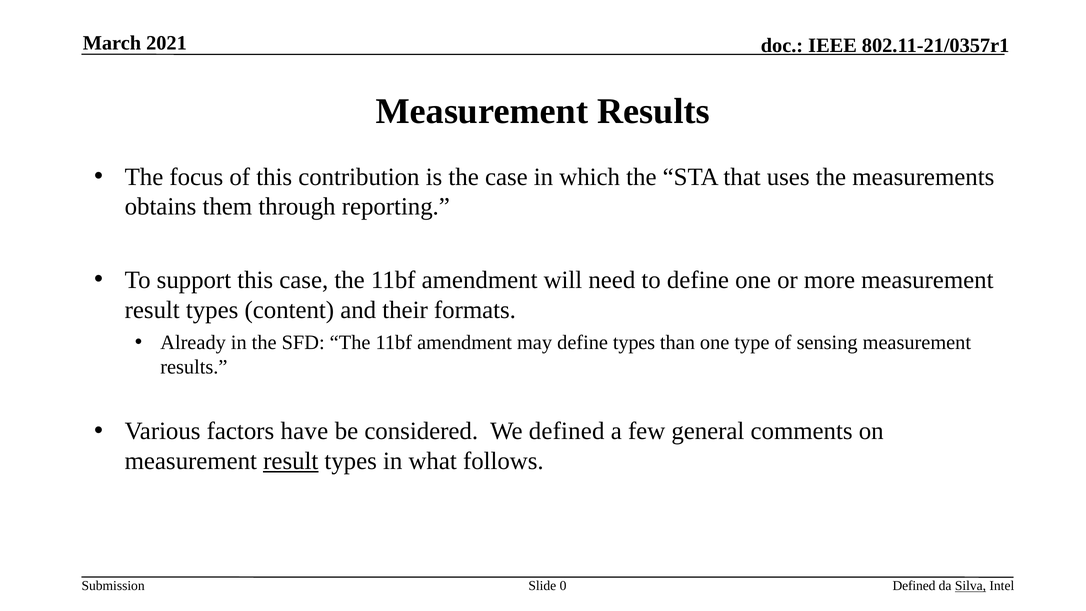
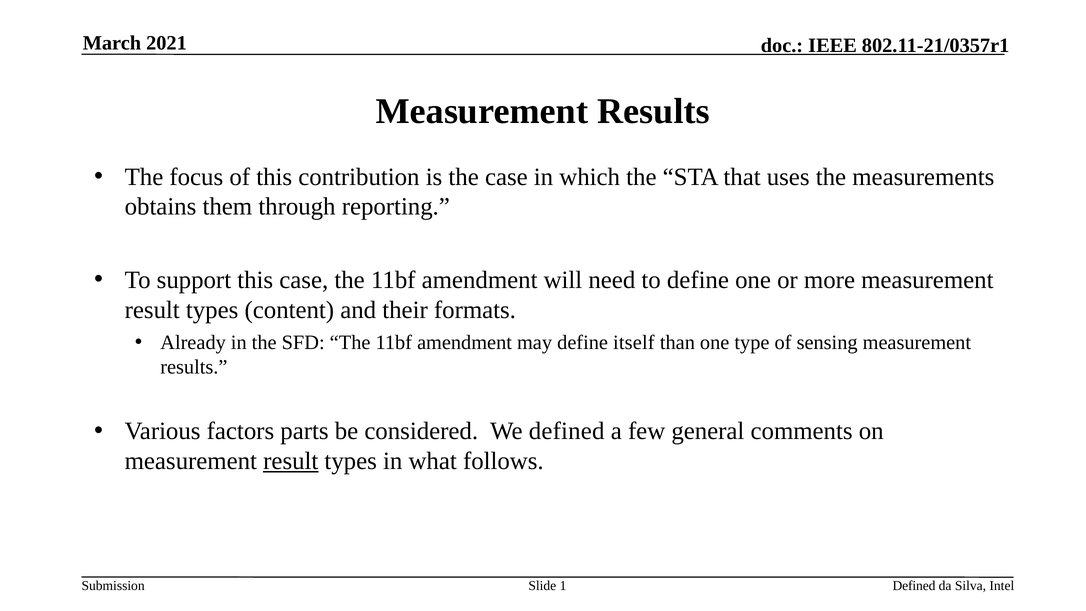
define types: types -> itself (634, 342)
have: have -> parts (304, 431)
0: 0 -> 1 (563, 586)
Silva underline: present -> none (971, 586)
